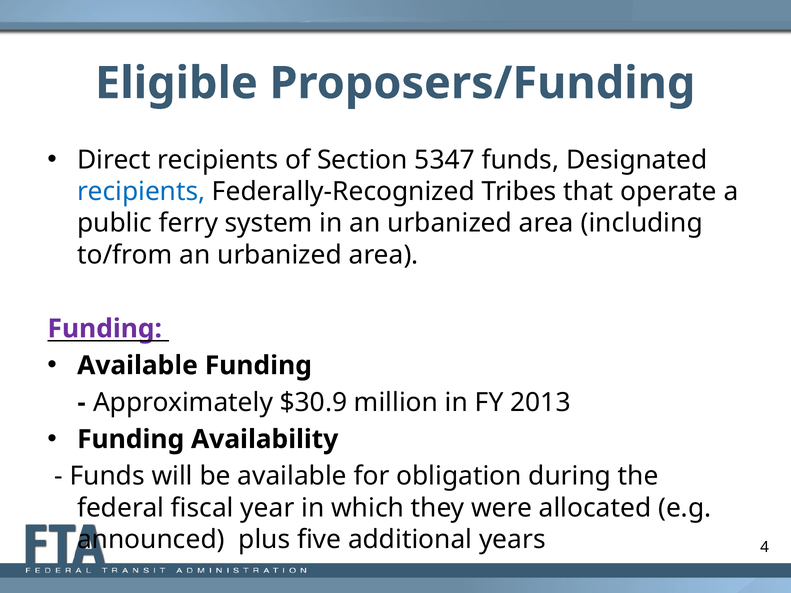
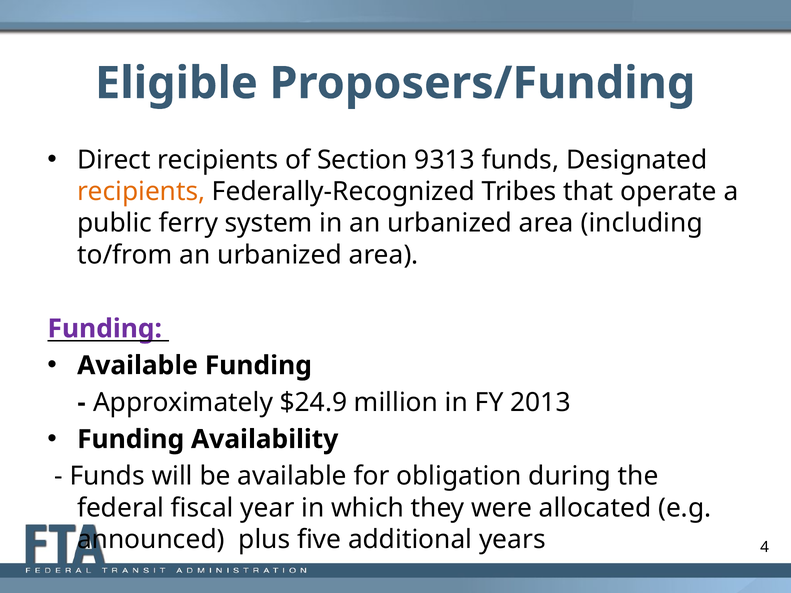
5347: 5347 -> 9313 (445, 160)
recipients colour: blue -> orange (141, 192)
$30.9: $30.9 -> $24.9 (314, 403)
